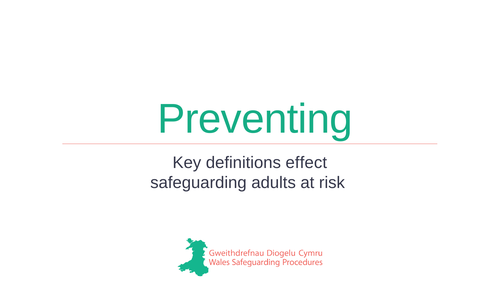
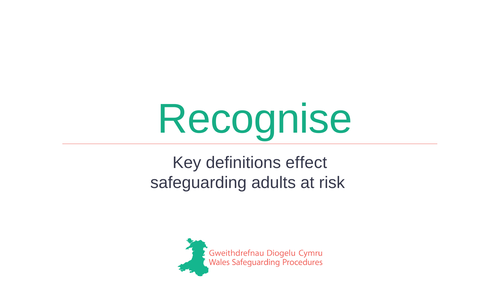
Preventing: Preventing -> Recognise (255, 119)
